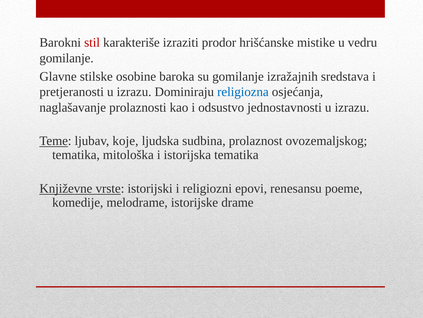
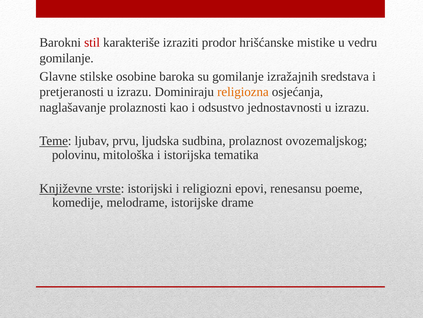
religiozna colour: blue -> orange (243, 92)
koje: koje -> prvu (126, 141)
tematika: tematika -> polovinu (76, 155)
